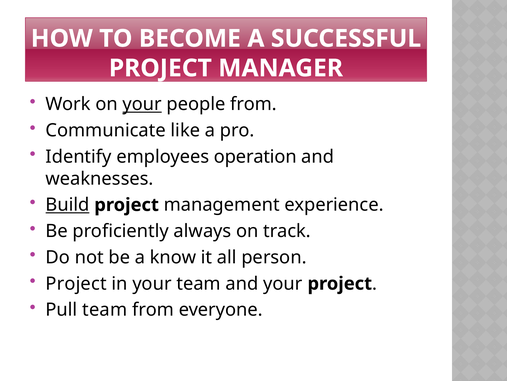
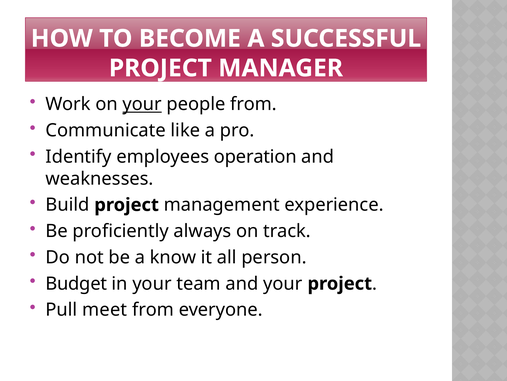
Build underline: present -> none (68, 205)
Project: Project -> Budget (76, 283)
Pull team: team -> meet (105, 309)
